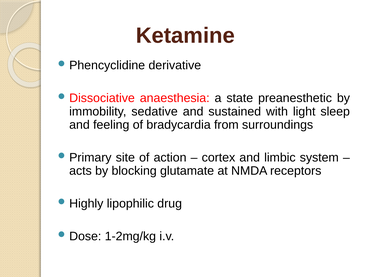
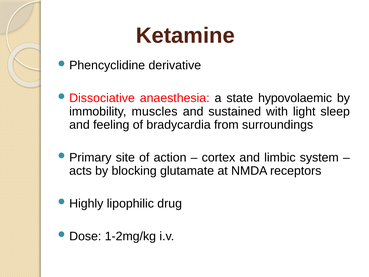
preanesthetic: preanesthetic -> hypovolaemic (295, 98)
sedative: sedative -> muscles (155, 111)
